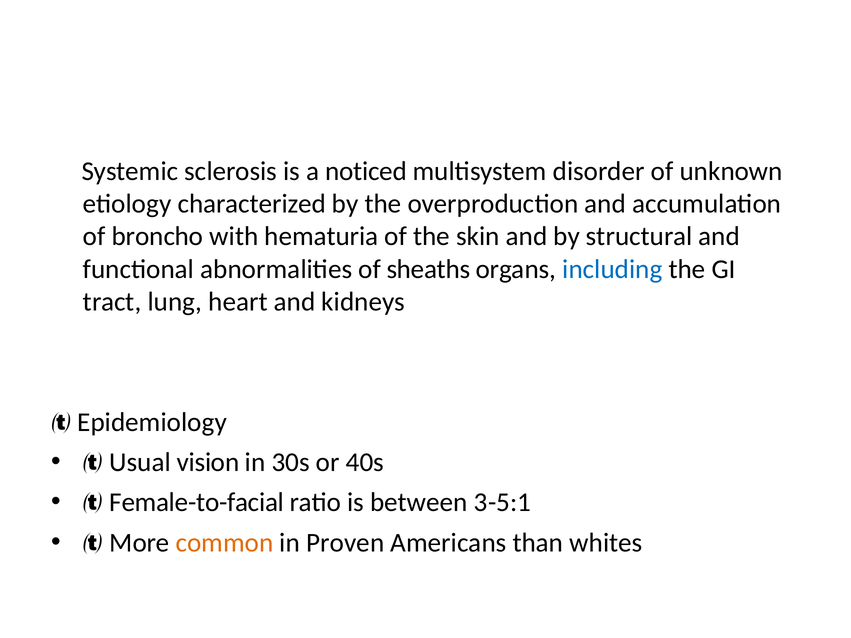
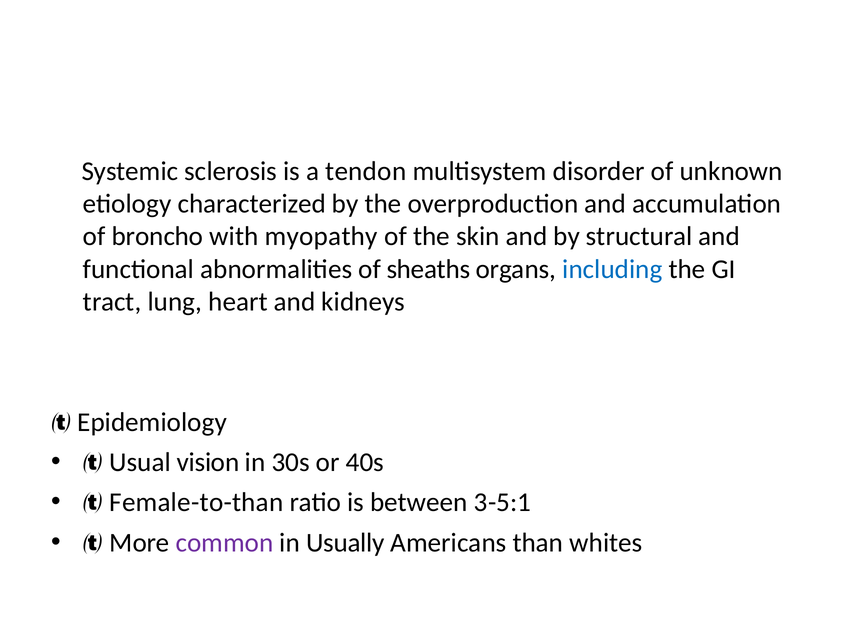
noticed: noticed -> tendon (366, 171)
hematuria: hematuria -> myopathy (321, 237)
Female-to-facial: Female-to-facial -> Female-to-than (196, 503)
common colour: orange -> purple (224, 543)
Proven: Proven -> Usually (345, 543)
